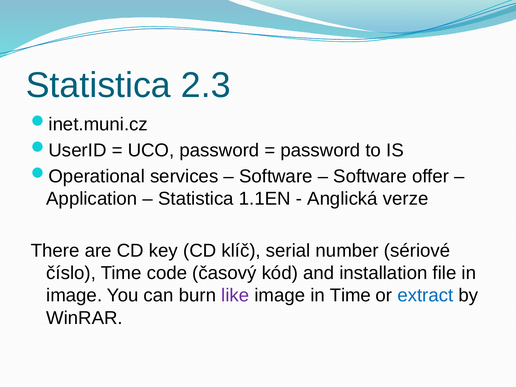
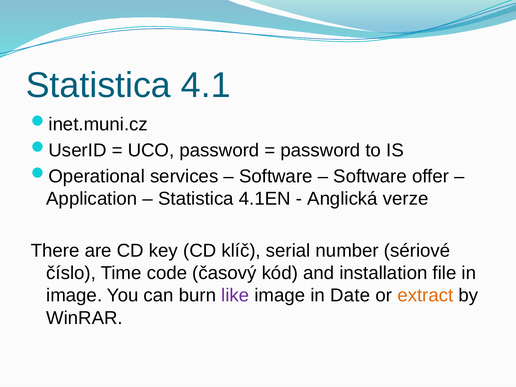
2.3: 2.3 -> 4.1 (206, 85)
1.1EN: 1.1EN -> 4.1EN (265, 199)
in Time: Time -> Date (350, 296)
extract colour: blue -> orange (425, 296)
